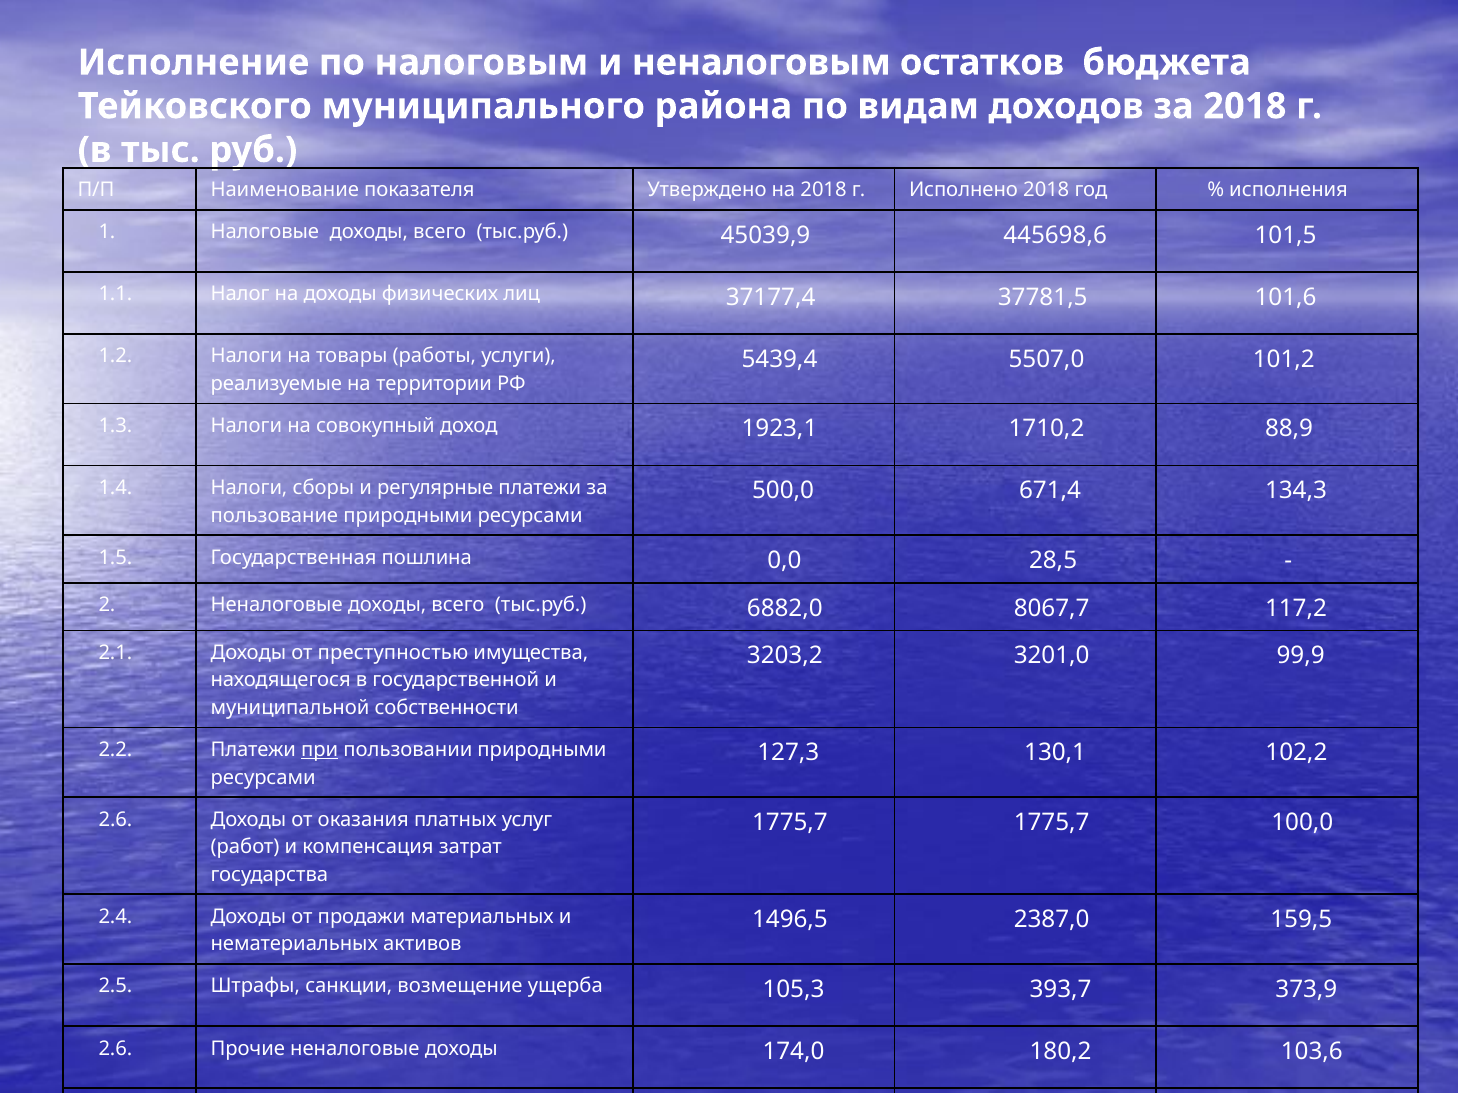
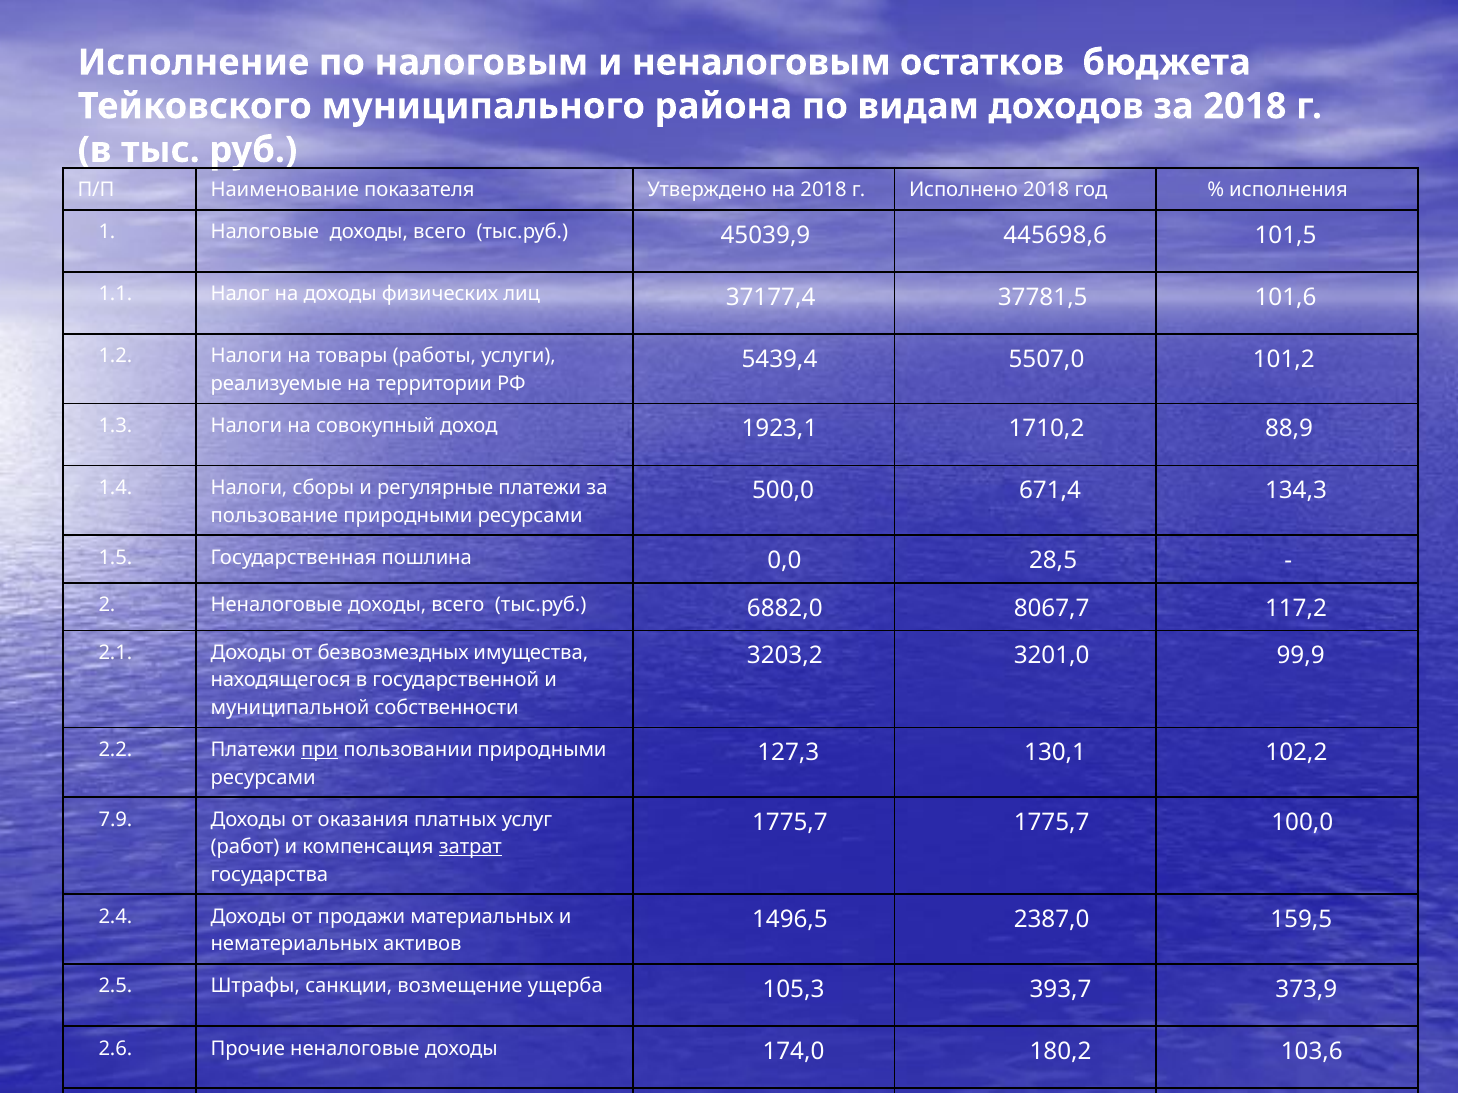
преступностью: преступностью -> безвозмездных (393, 653)
2.6: 2.6 -> 7.9 (115, 820)
затрат underline: none -> present (470, 847)
